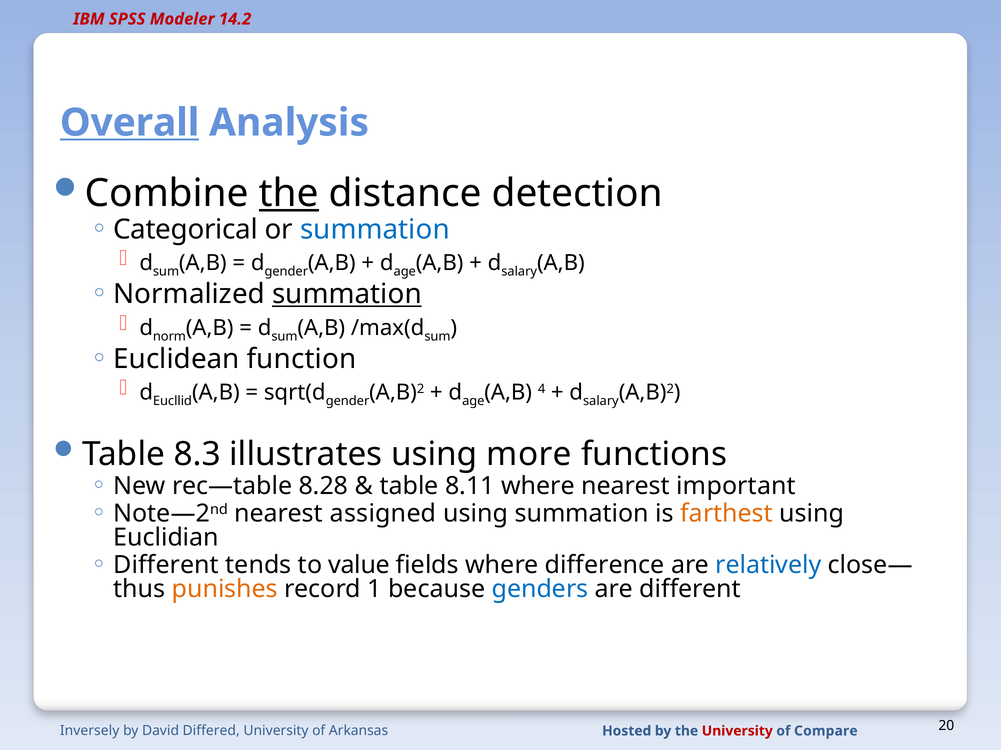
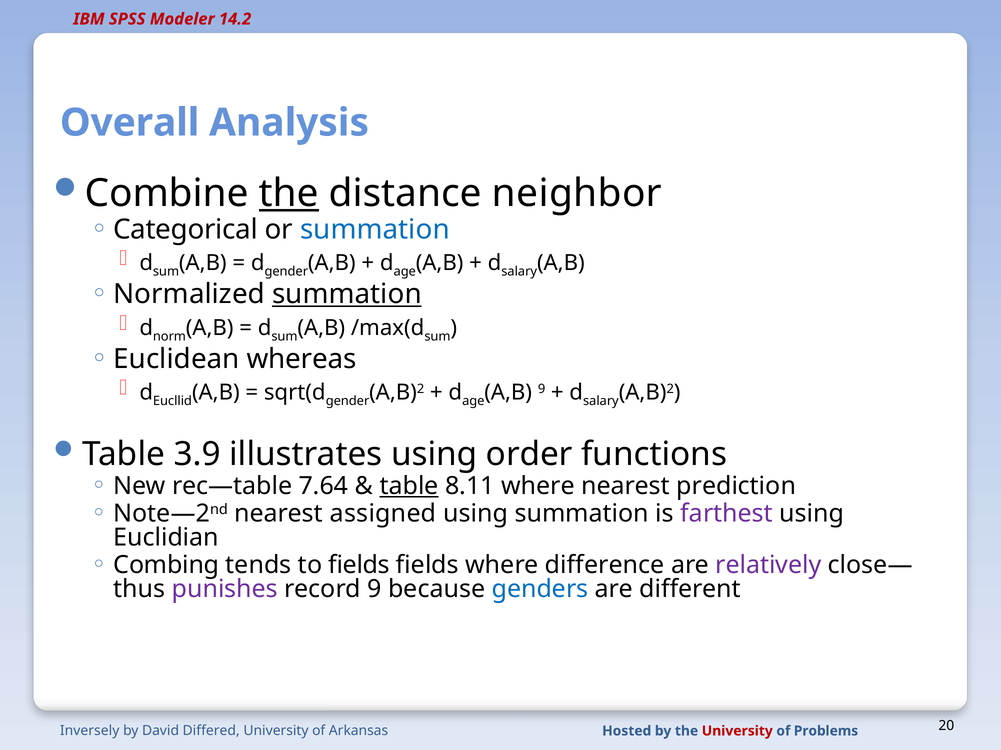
Overall underline: present -> none (130, 123)
detection: detection -> neighbor (577, 194)
function: function -> whereas (302, 359)
4: 4 -> 9 (542, 389)
8.3: 8.3 -> 3.9 (197, 455)
more: more -> order (529, 455)
8.28: 8.28 -> 7.64 (323, 487)
table underline: none -> present (409, 487)
important: important -> prediction (736, 487)
farthest colour: orange -> purple (727, 514)
Different: Different -> Combing (166, 566)
to value: value -> fields (359, 566)
relatively colour: blue -> purple (768, 566)
punishes colour: orange -> purple (225, 590)
record 1: 1 -> 9 (374, 590)
Compare: Compare -> Problems (826, 732)
